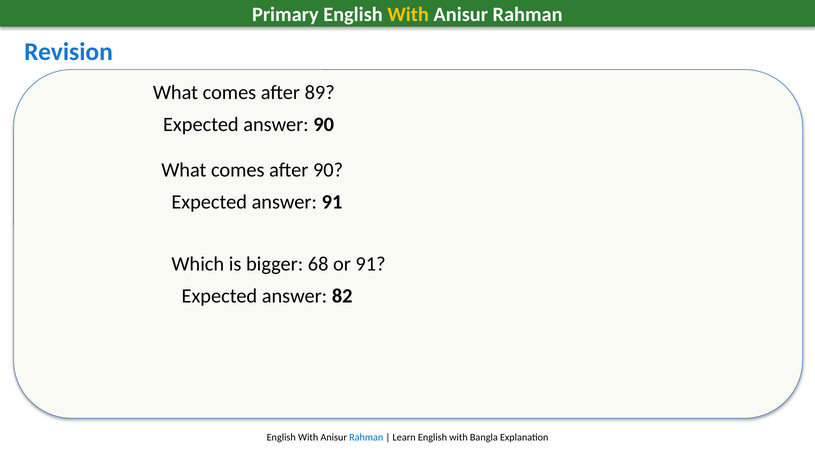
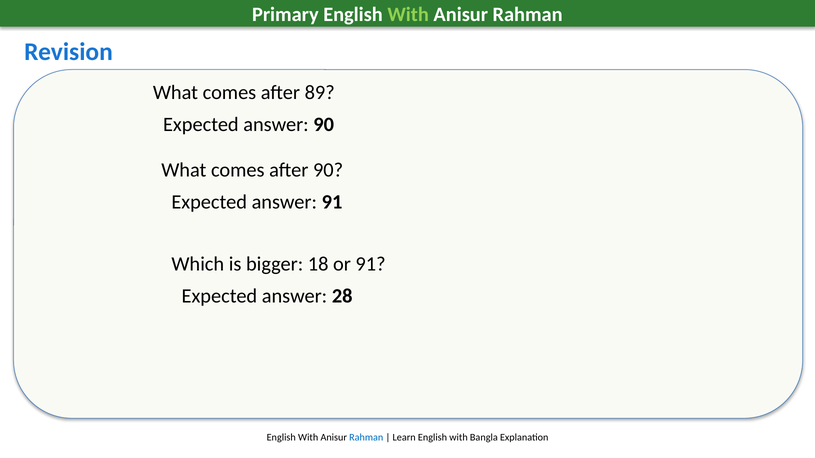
With colour: yellow -> light green (408, 15)
68: 68 -> 18 (318, 264)
82: 82 -> 28 (342, 296)
